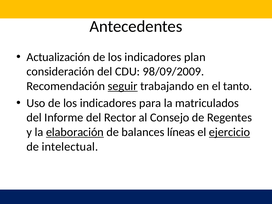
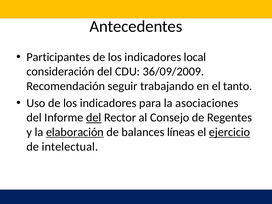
Actualización: Actualización -> Participantes (58, 57)
plan: plan -> local (195, 57)
98/09/2009: 98/09/2009 -> 36/09/2009 (173, 72)
seguir underline: present -> none (123, 86)
matriculados: matriculados -> asociaciones (207, 103)
del underline: none -> present (94, 118)
